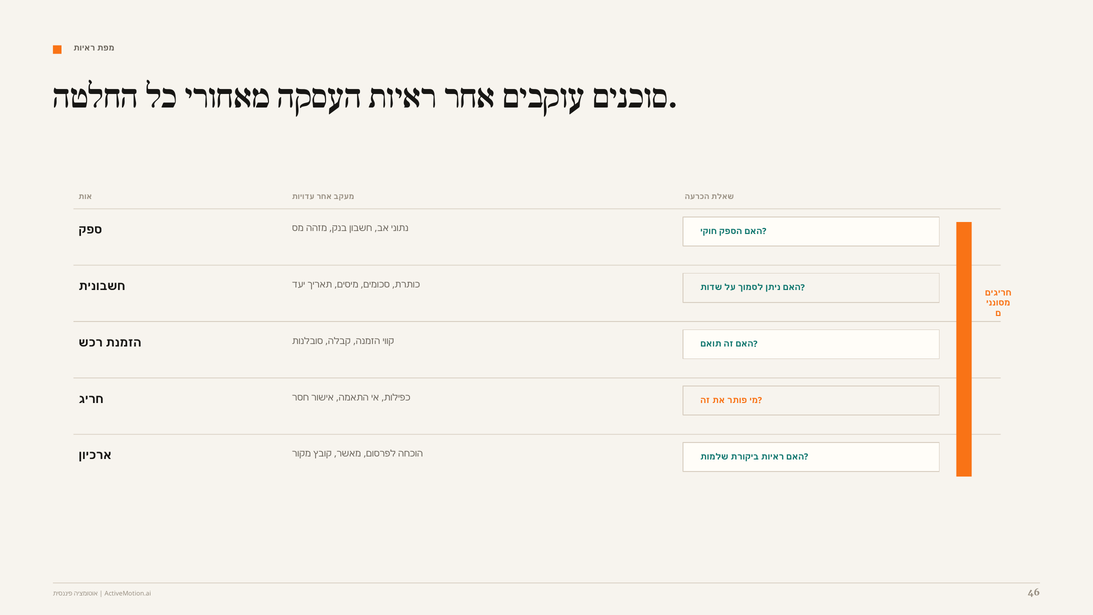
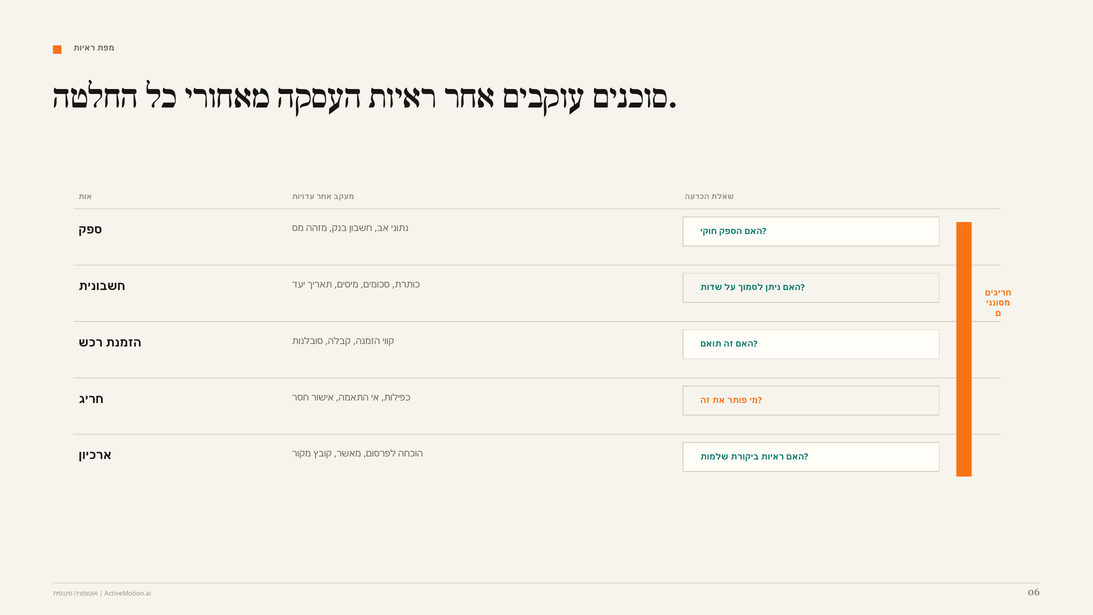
46: 46 -> 06 (1034, 592)
